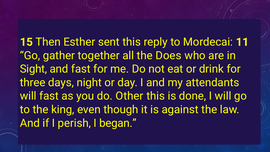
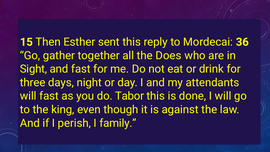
11: 11 -> 36 (242, 42)
Other: Other -> Tabor (130, 96)
began: began -> family (118, 123)
